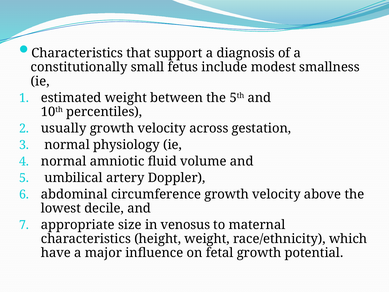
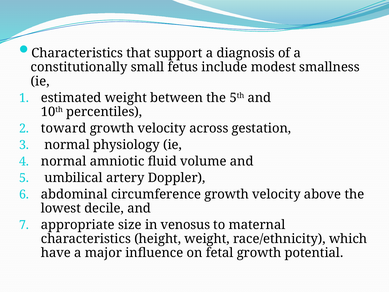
usually: usually -> toward (64, 128)
